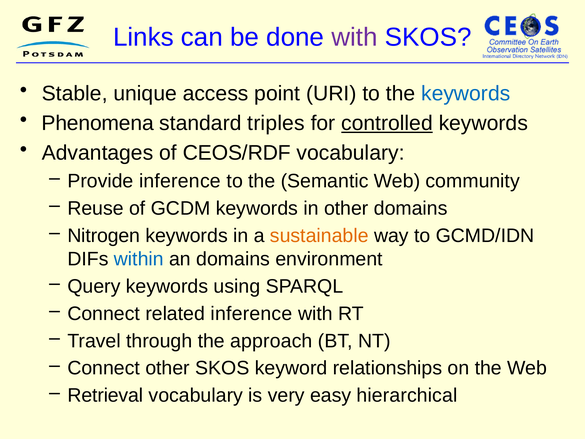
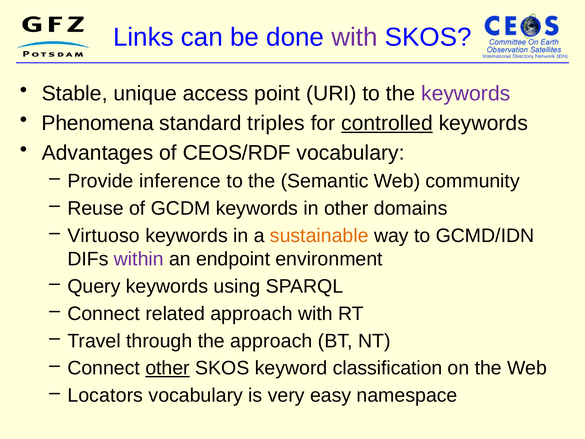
keywords colour: blue -> purple (466, 94)
Nitrogen: Nitrogen -> Virtuoso (104, 235)
within colour: blue -> purple (139, 259)
an domains: domains -> endpoint (233, 259)
related inference: inference -> approach (251, 313)
other underline: none -> present (168, 368)
relationships: relationships -> classification (388, 368)
Retrieval: Retrieval -> Locators (105, 395)
hierarchical: hierarchical -> namespace (407, 395)
